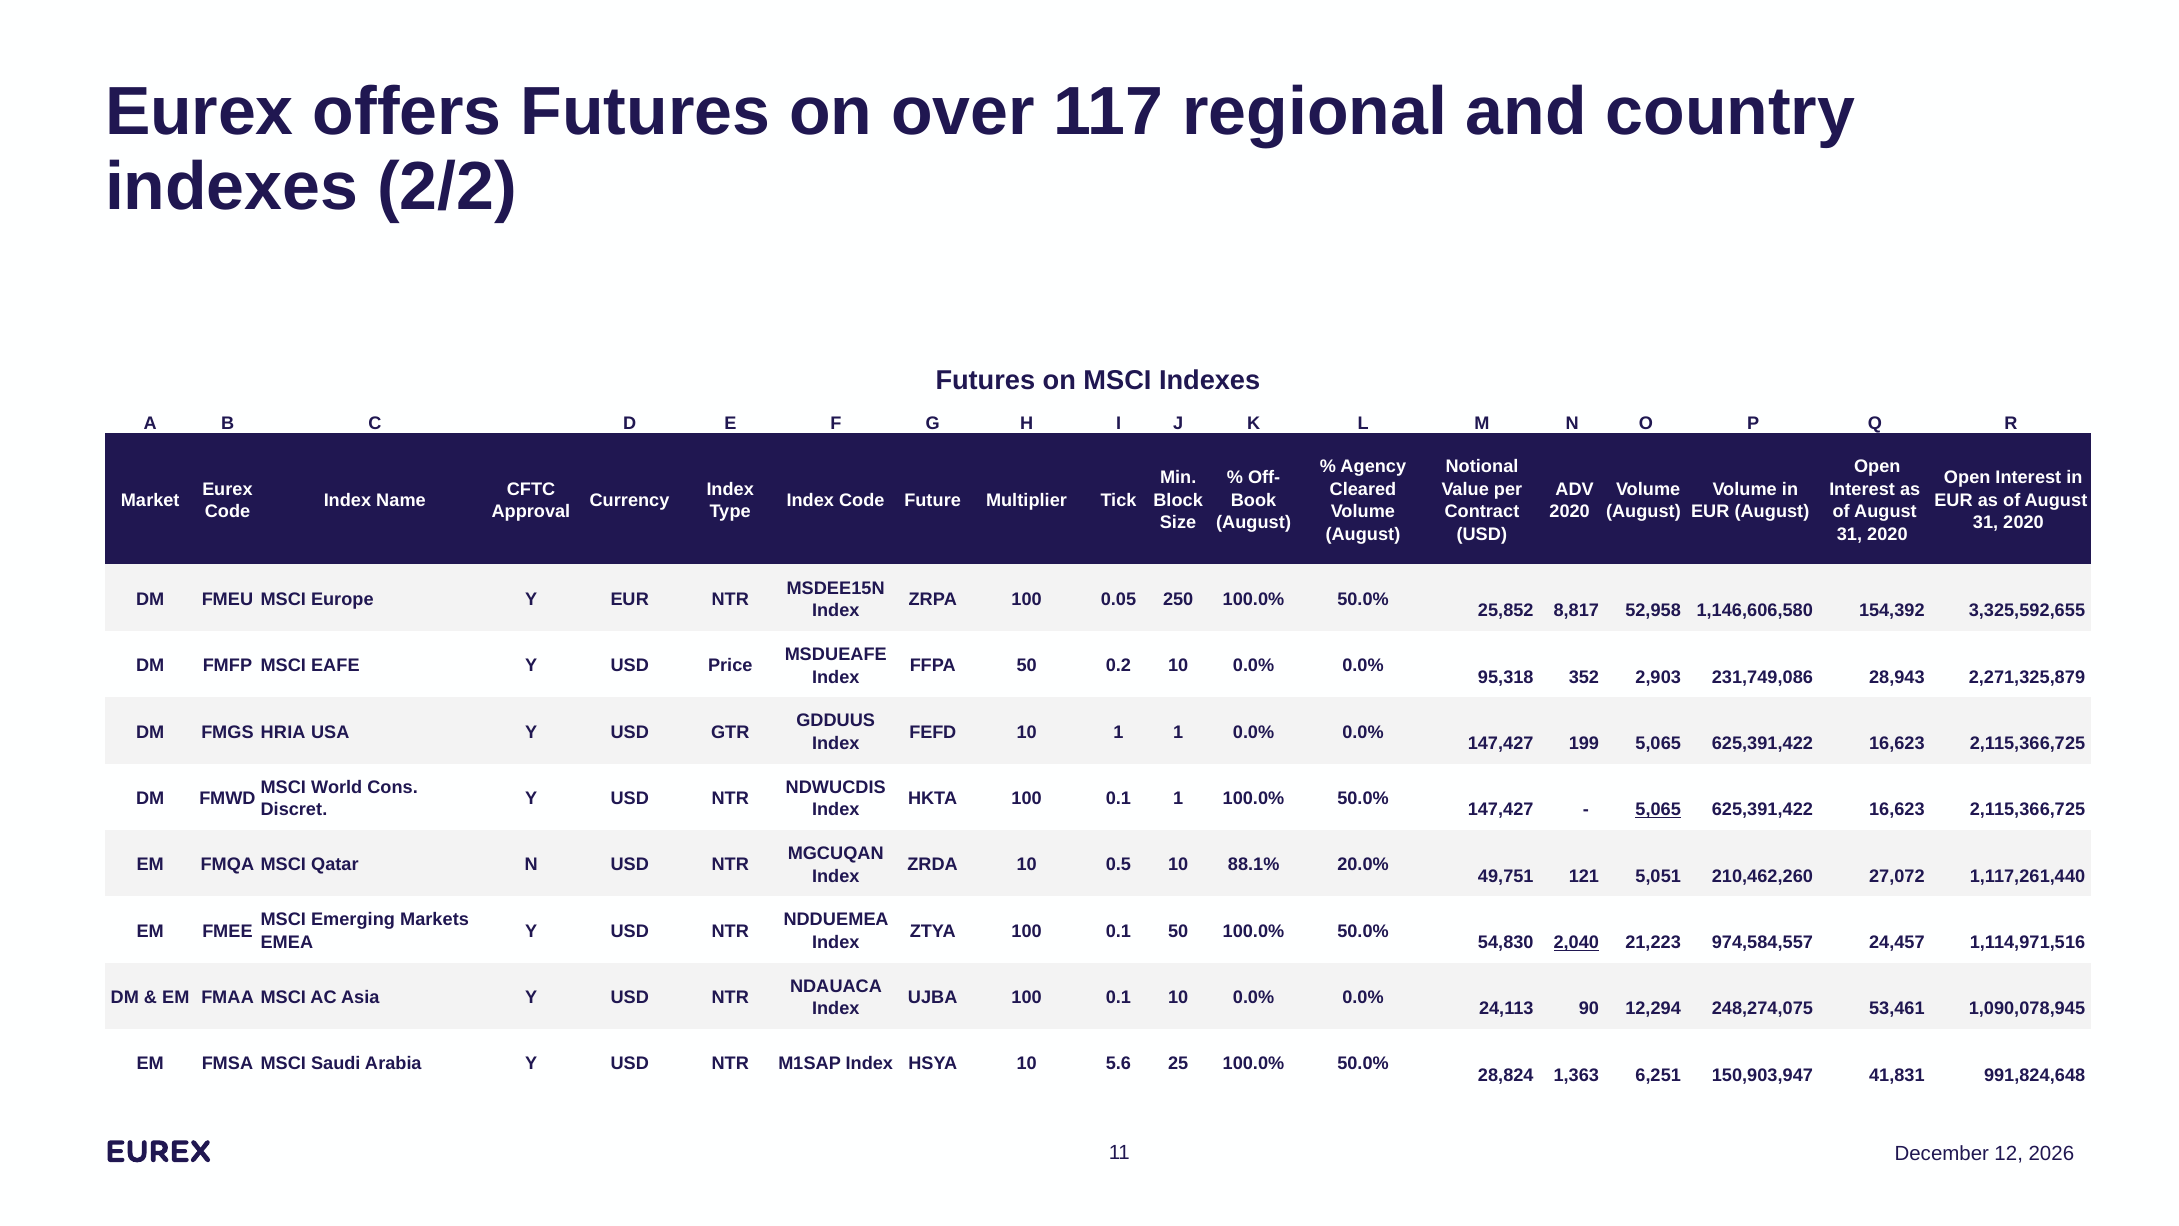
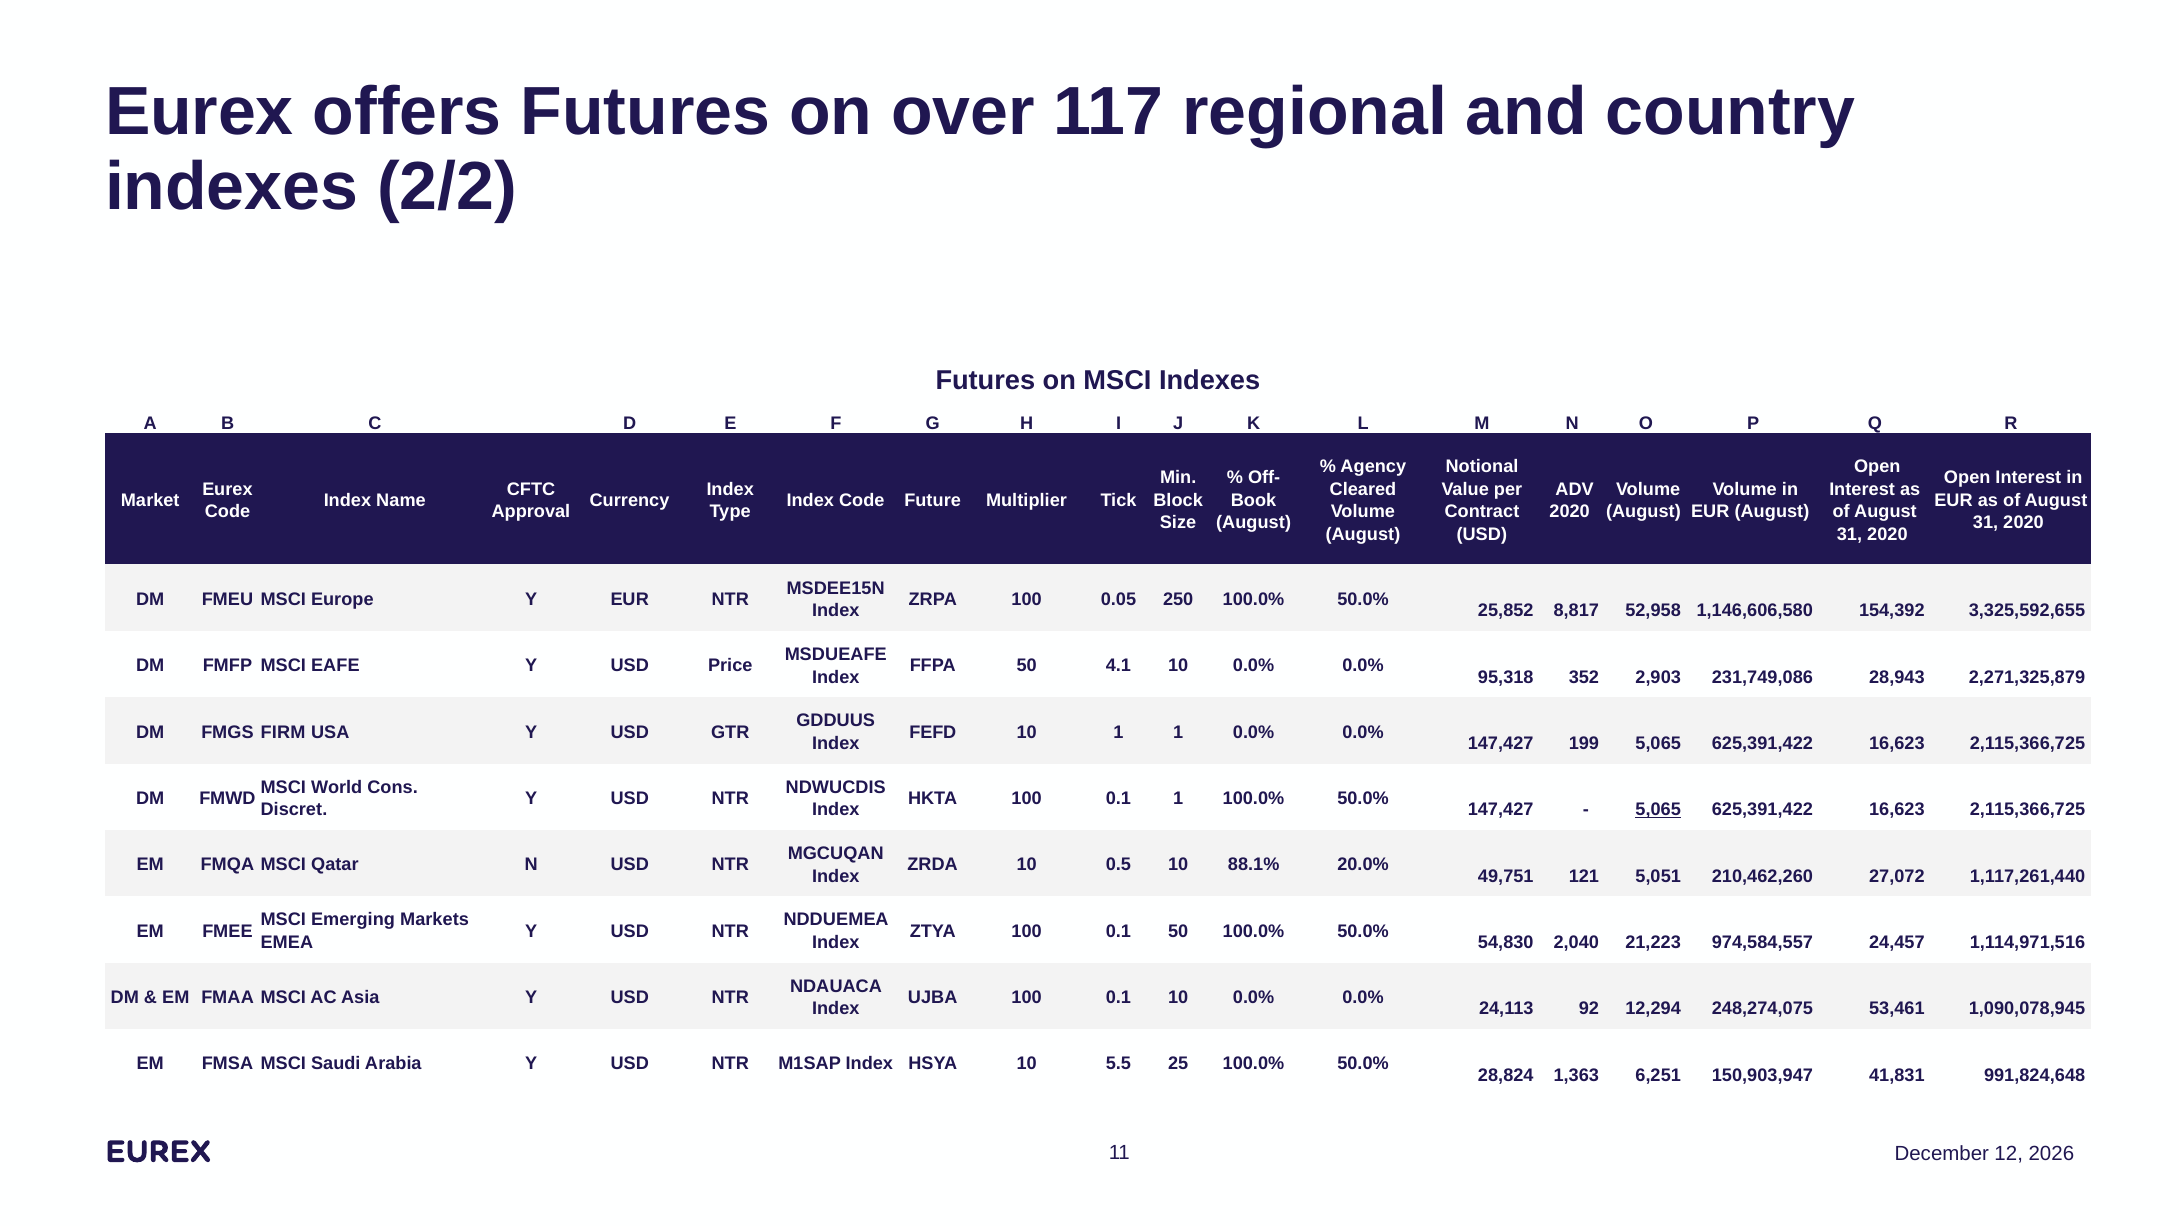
0.2: 0.2 -> 4.1 (1118, 666)
HRIA: HRIA -> FIRM (283, 732)
2,040 underline: present -> none (1576, 942)
90: 90 -> 92 (1589, 1009)
5.6: 5.6 -> 5.5 (1118, 1064)
